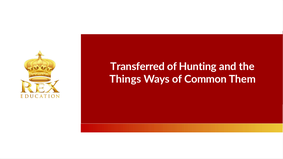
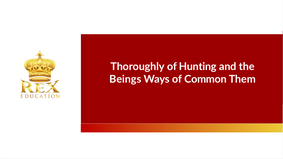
Transferred: Transferred -> Thoroughly (138, 67)
Things: Things -> Beings (125, 79)
